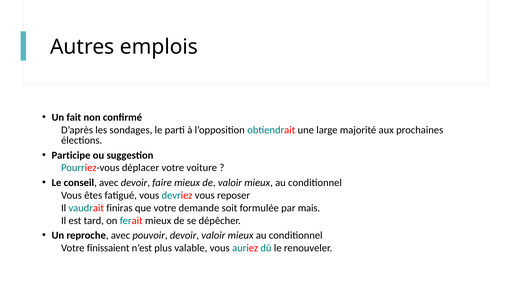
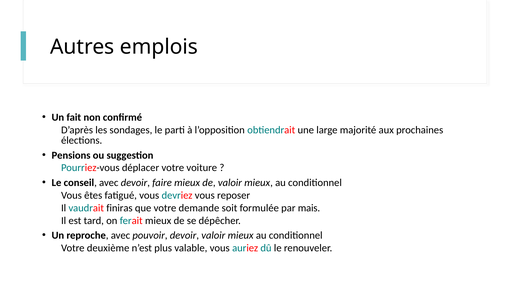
Participe: Participe -> Pensions (71, 156)
finissaient: finissaient -> deuxième (108, 249)
